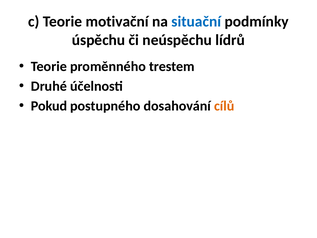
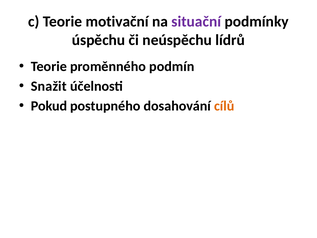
situační colour: blue -> purple (196, 21)
trestem: trestem -> podmín (172, 67)
Druhé: Druhé -> Snažit (49, 86)
